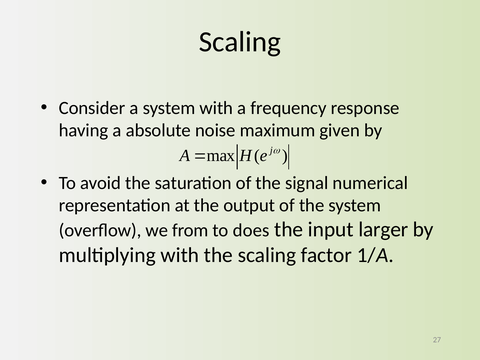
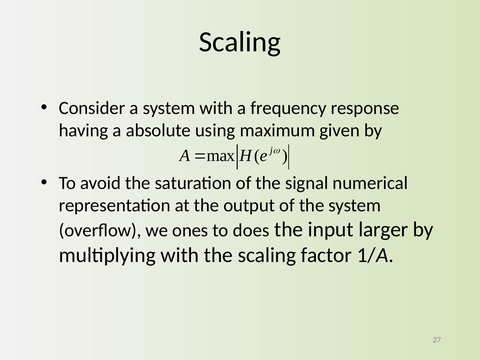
noise: noise -> using (215, 130)
from: from -> ones (190, 230)
